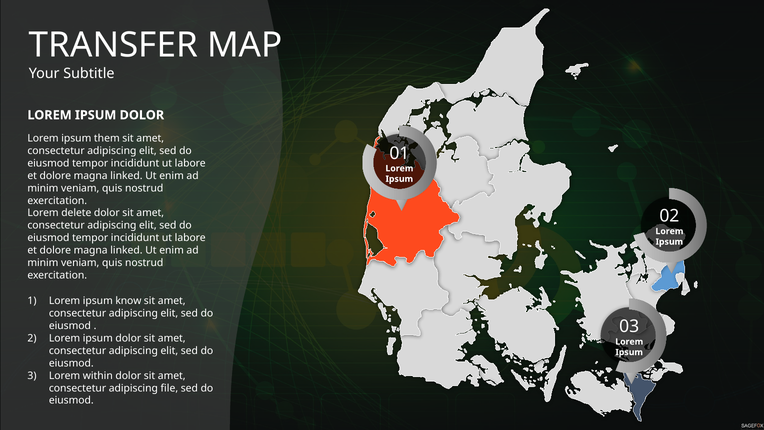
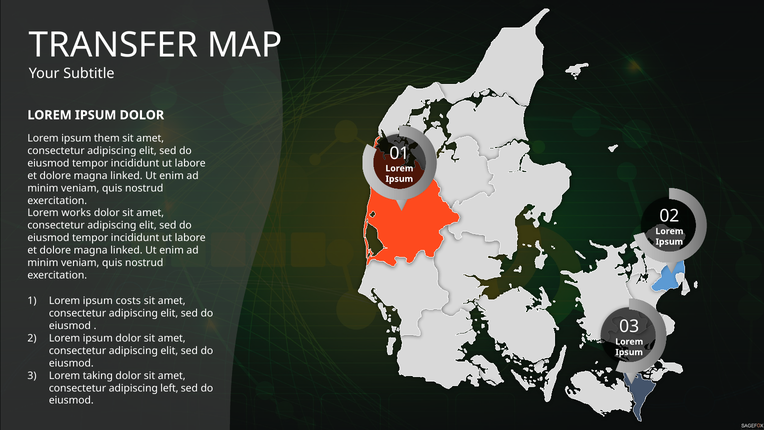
delete: delete -> works (76, 213)
know: know -> costs (128, 301)
within: within -> taking (98, 375)
file: file -> left (169, 388)
